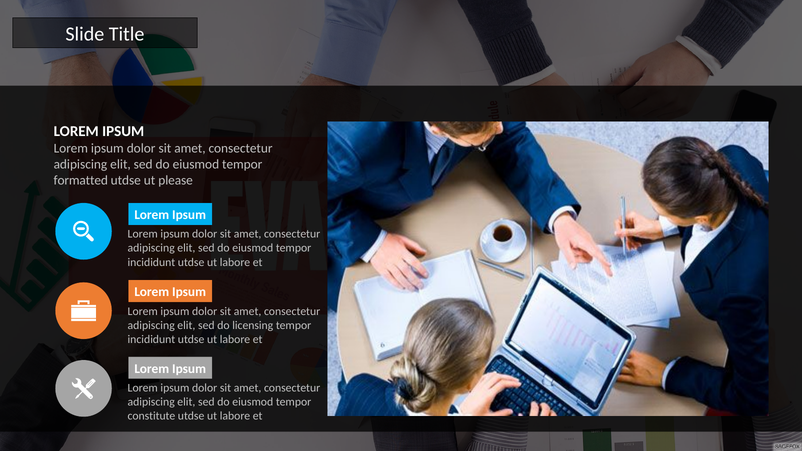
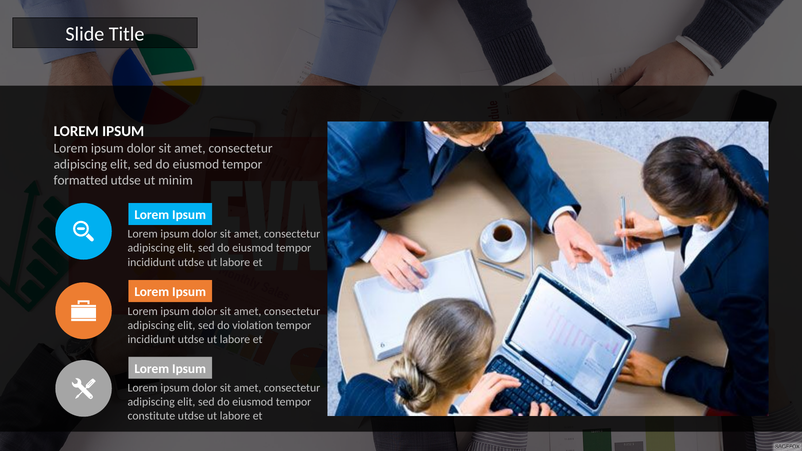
please: please -> minim (176, 180)
licensing: licensing -> violation (253, 325)
